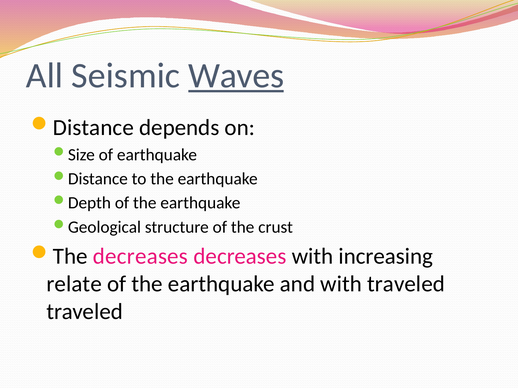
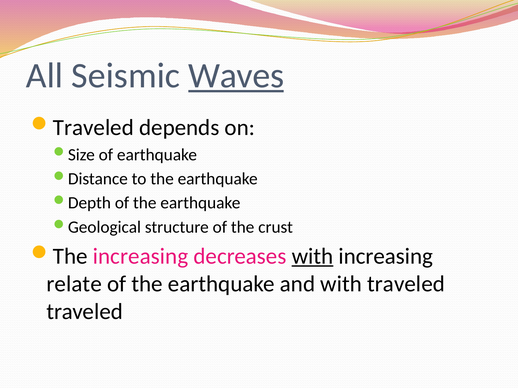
Distance: Distance -> Traveled (93, 128)
The decreases: decreases -> increasing (140, 257)
with underline: none -> present (313, 257)
